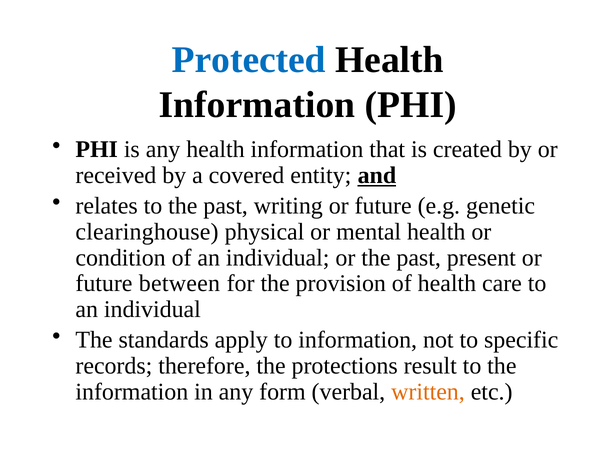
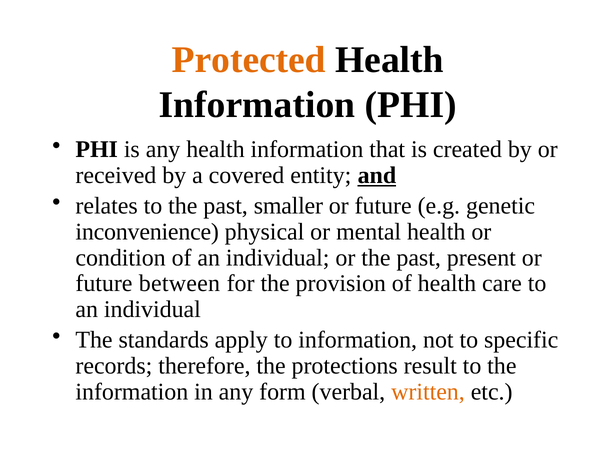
Protected colour: blue -> orange (249, 60)
writing: writing -> smaller (288, 206)
clearinghouse: clearinghouse -> inconvenience (147, 232)
